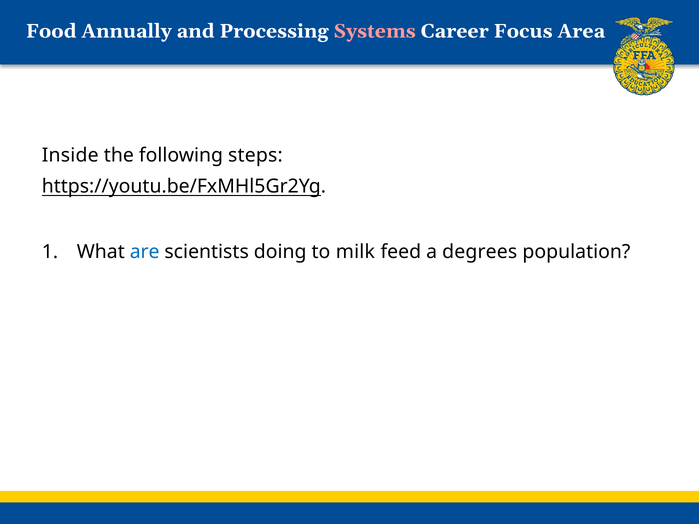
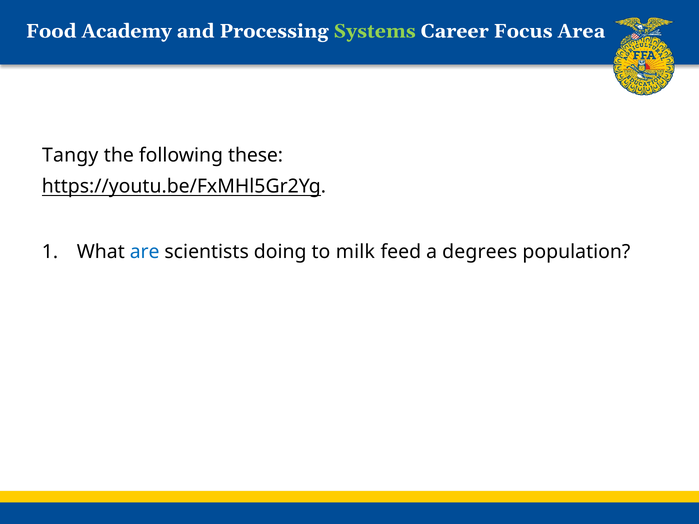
Annually: Annually -> Academy (127, 31)
Systems colour: pink -> light green (375, 31)
Inside: Inside -> Tangy (70, 155)
steps: steps -> these (256, 155)
